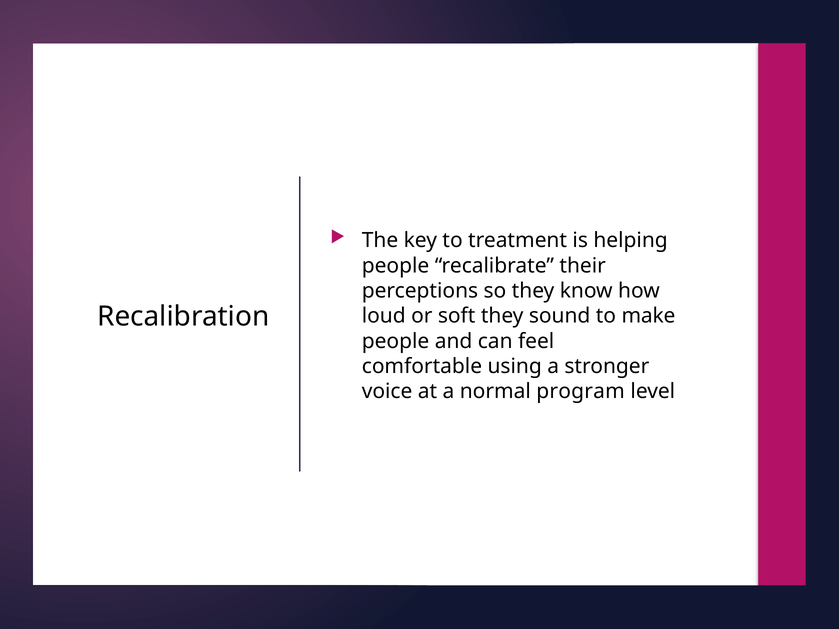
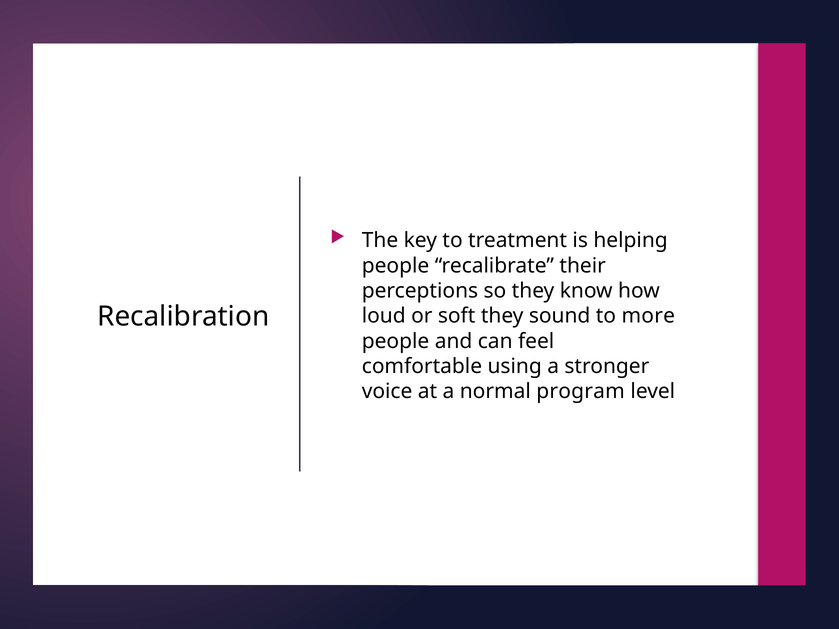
make: make -> more (648, 316)
